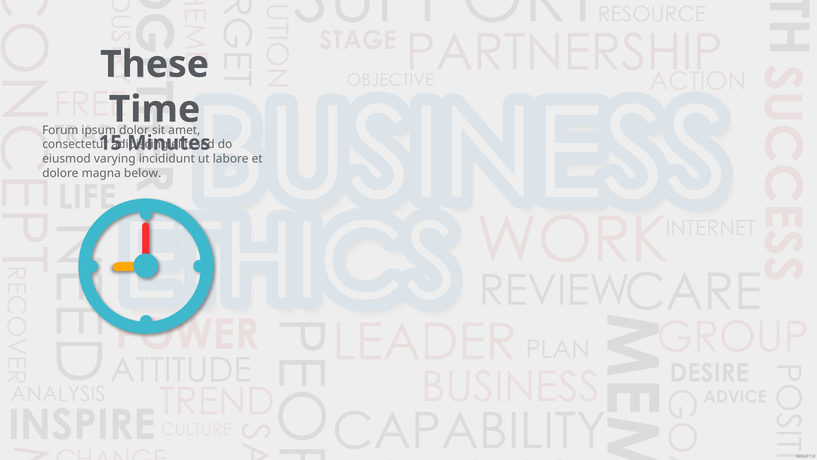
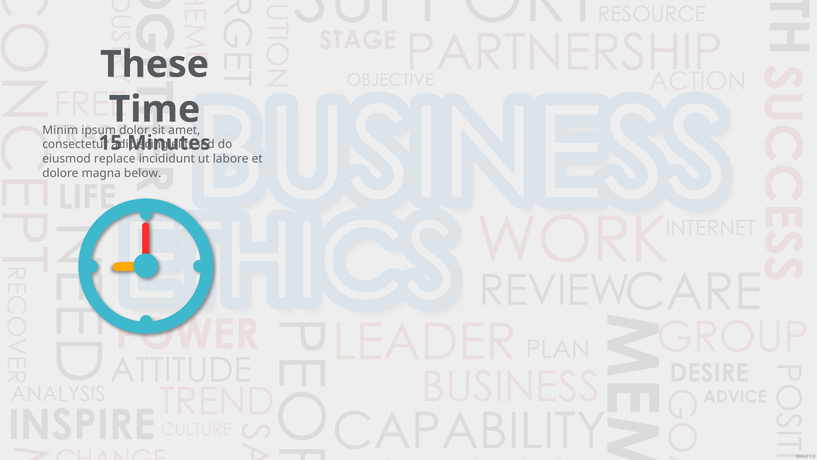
Forum: Forum -> Minim (60, 130)
varying: varying -> replace (115, 159)
